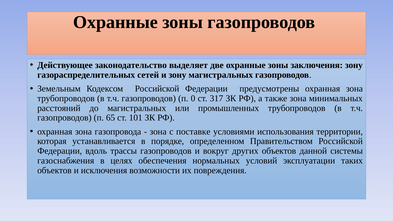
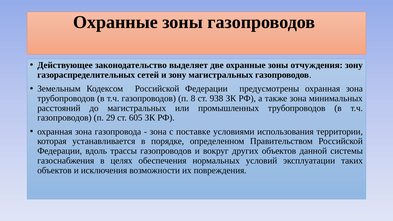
заключения: заключения -> отчуждения (317, 65)
0: 0 -> 8 (193, 98)
317: 317 -> 938 (216, 98)
65: 65 -> 29 (111, 118)
101: 101 -> 605 (136, 118)
